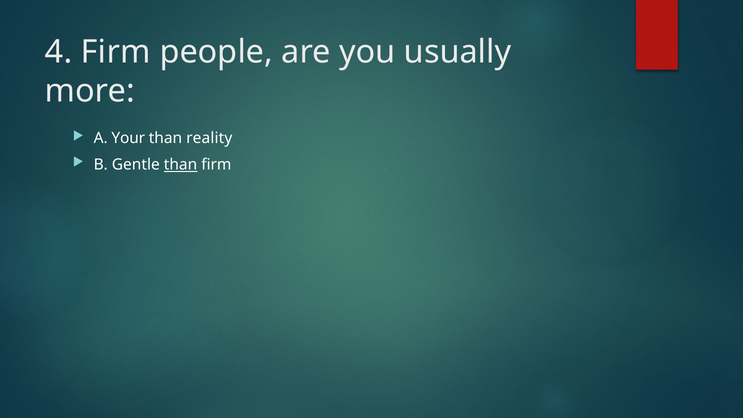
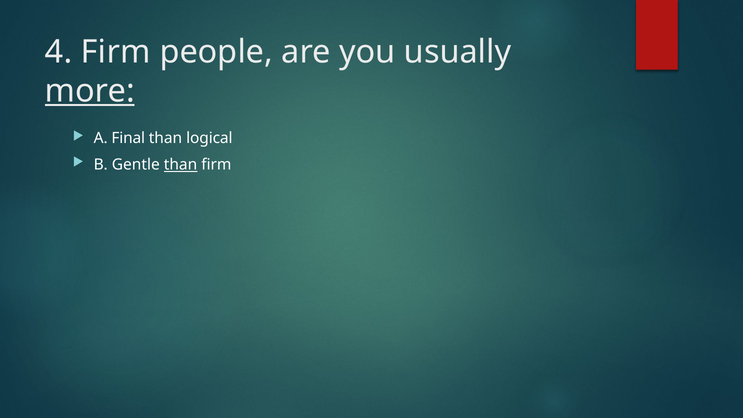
more underline: none -> present (90, 91)
Your: Your -> Final (128, 138)
reality: reality -> logical (209, 138)
